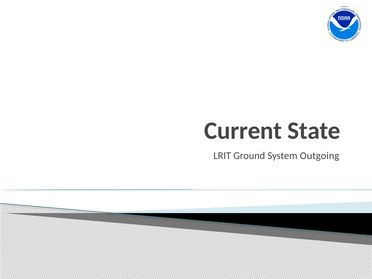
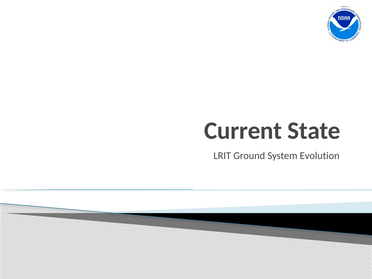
Outgoing: Outgoing -> Evolution (320, 156)
